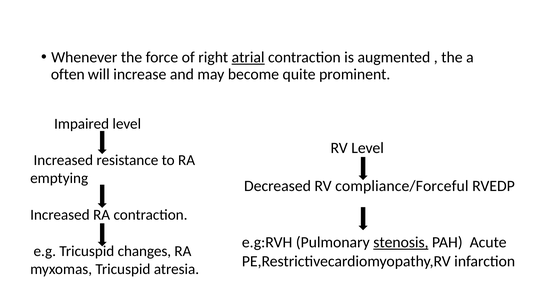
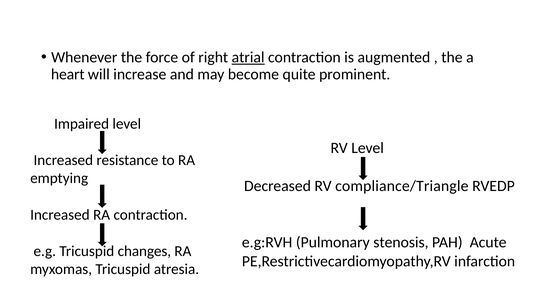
often: often -> heart (68, 74)
compliance/Forceful: compliance/Forceful -> compliance/Triangle (402, 186)
stenosis underline: present -> none (401, 243)
